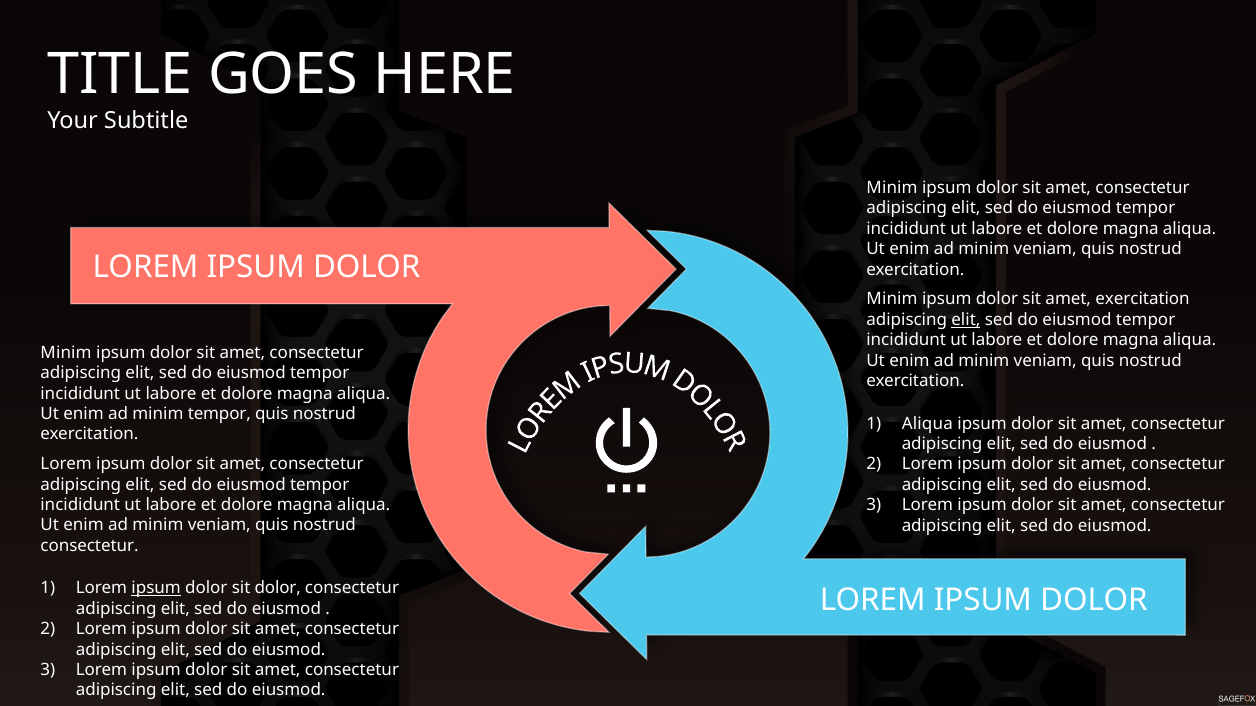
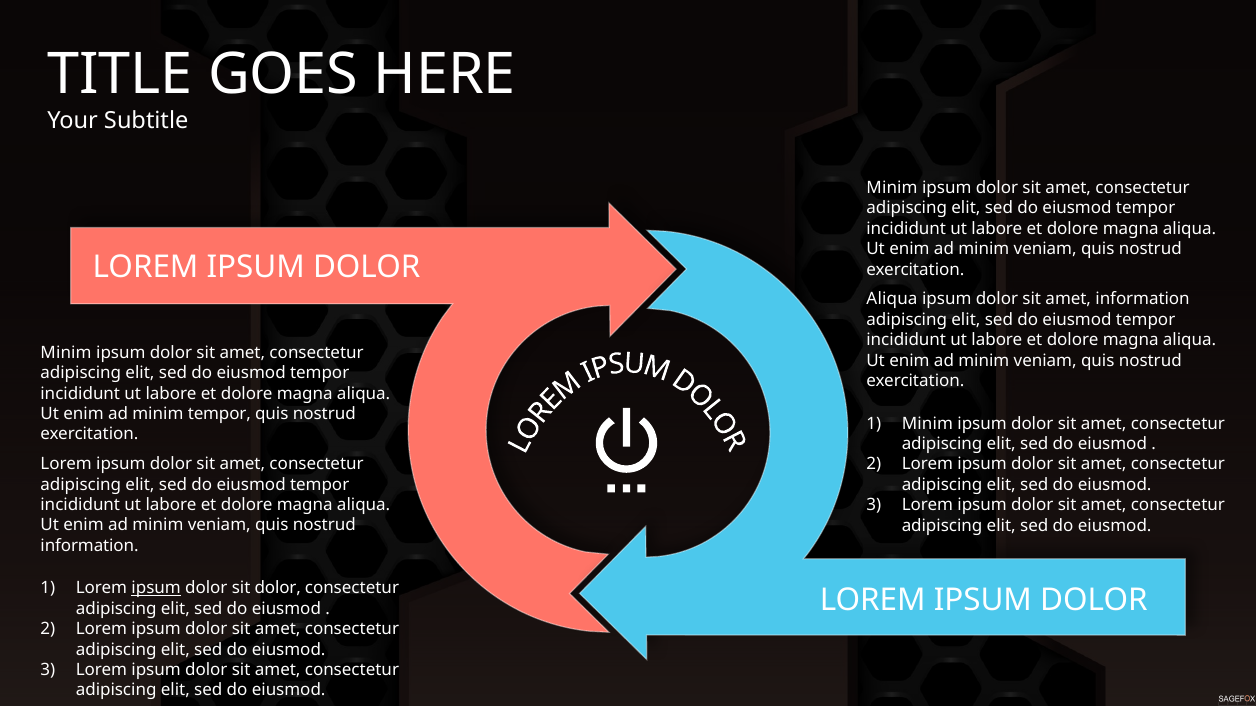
Minim: Minim -> Aliqua (892, 300)
amet exercitation: exercitation -> information (1143, 300)
elit underline: present -> none (966, 320)
Aliqua: Aliqua -> Minim (927, 424)
consectetur: consectetur -> information (90, 546)
